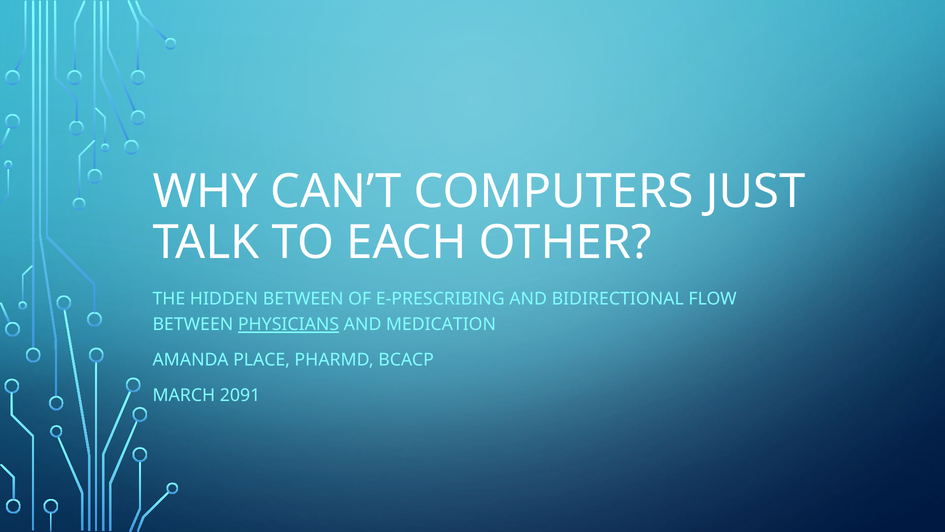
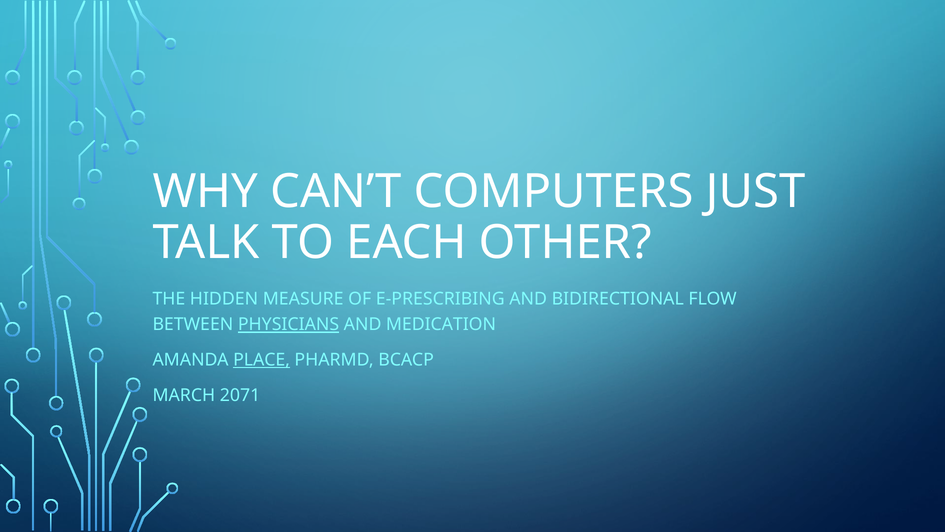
HIDDEN BETWEEN: BETWEEN -> MEASURE (303, 299)
PLACE underline: none -> present (262, 360)
2091: 2091 -> 2071 (240, 395)
